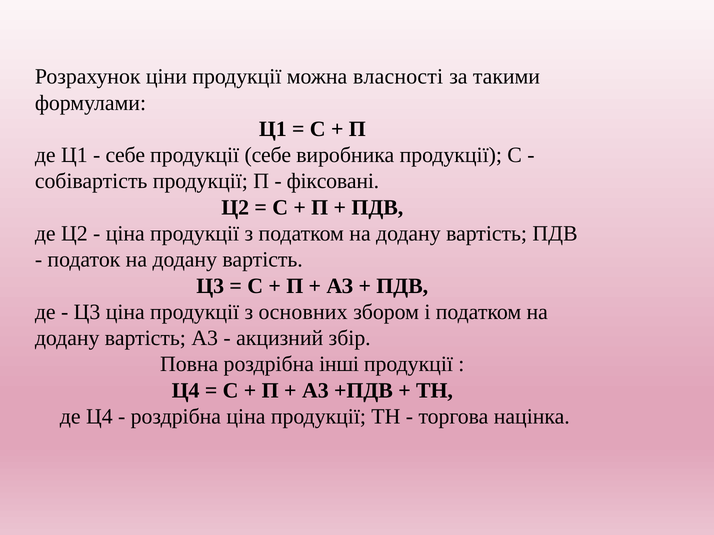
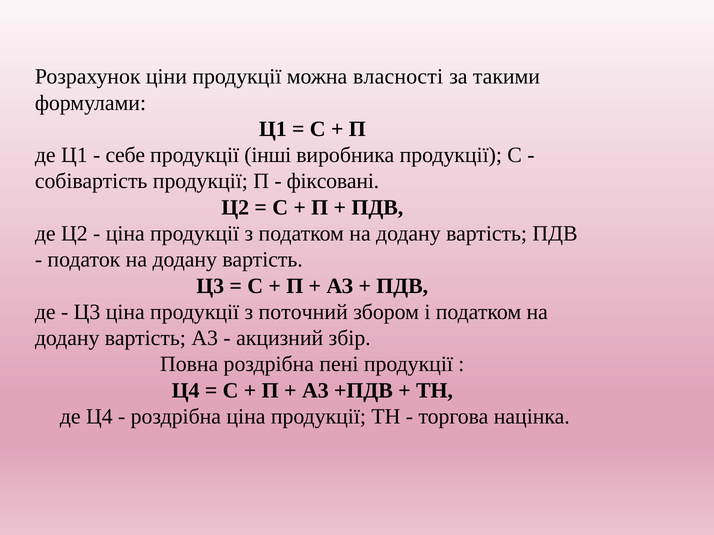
продукції себе: себе -> інші (268, 155)
основних: основних -> поточний (303, 312)
інші: інші -> пені (339, 365)
